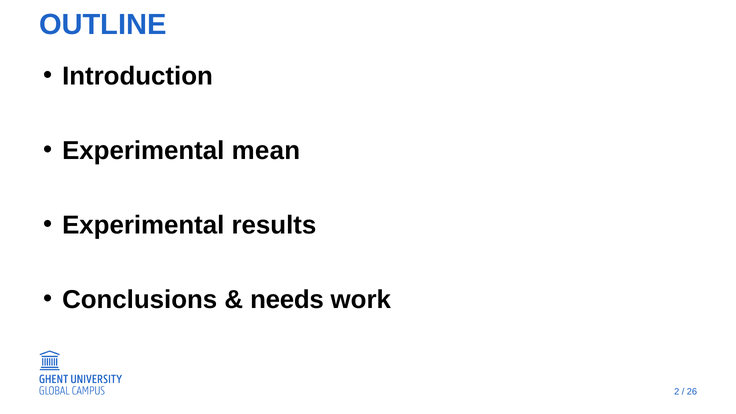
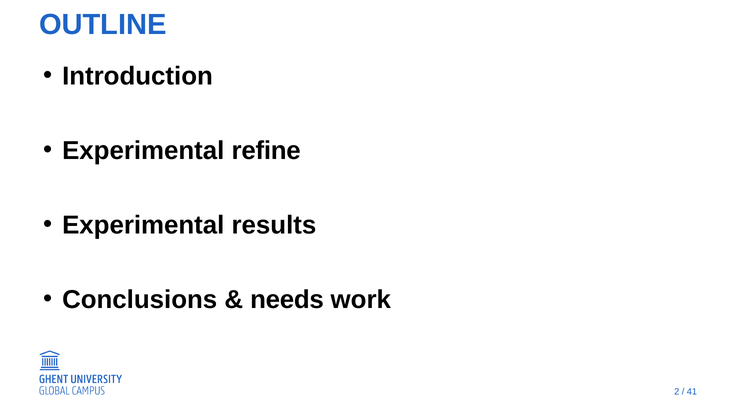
mean: mean -> refine (266, 151)
26: 26 -> 41 (692, 392)
